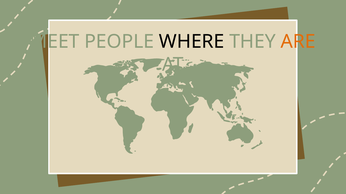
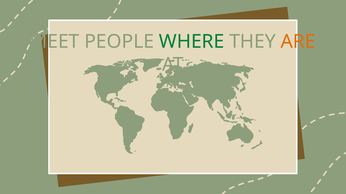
WHERE colour: black -> green (192, 42)
